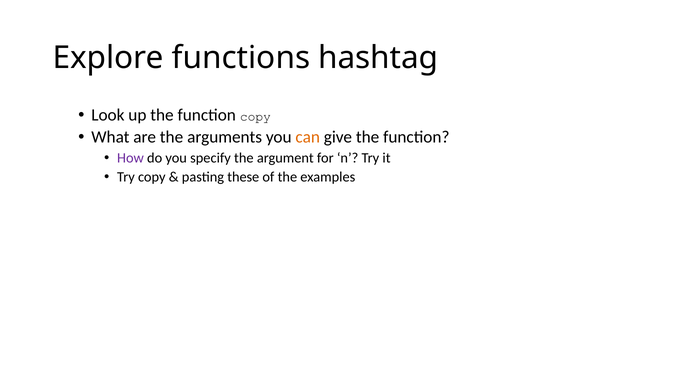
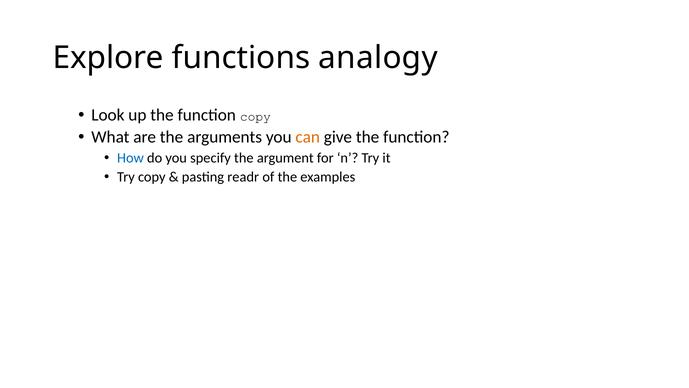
hashtag: hashtag -> analogy (378, 58)
How colour: purple -> blue (130, 158)
these: these -> readr (243, 177)
